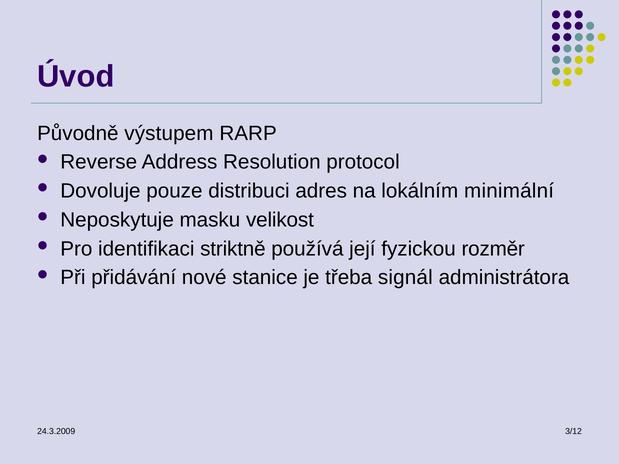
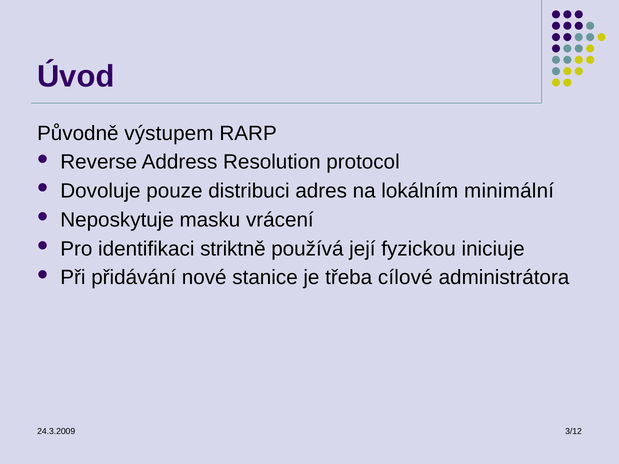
velikost: velikost -> vrácení (280, 220)
rozměr: rozměr -> iniciuje (493, 249)
signál: signál -> cílové (405, 278)
